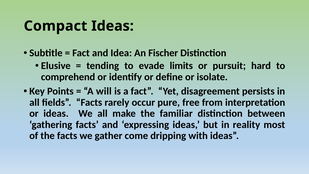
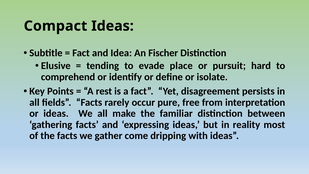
limits: limits -> place (181, 66)
will: will -> rest (104, 91)
